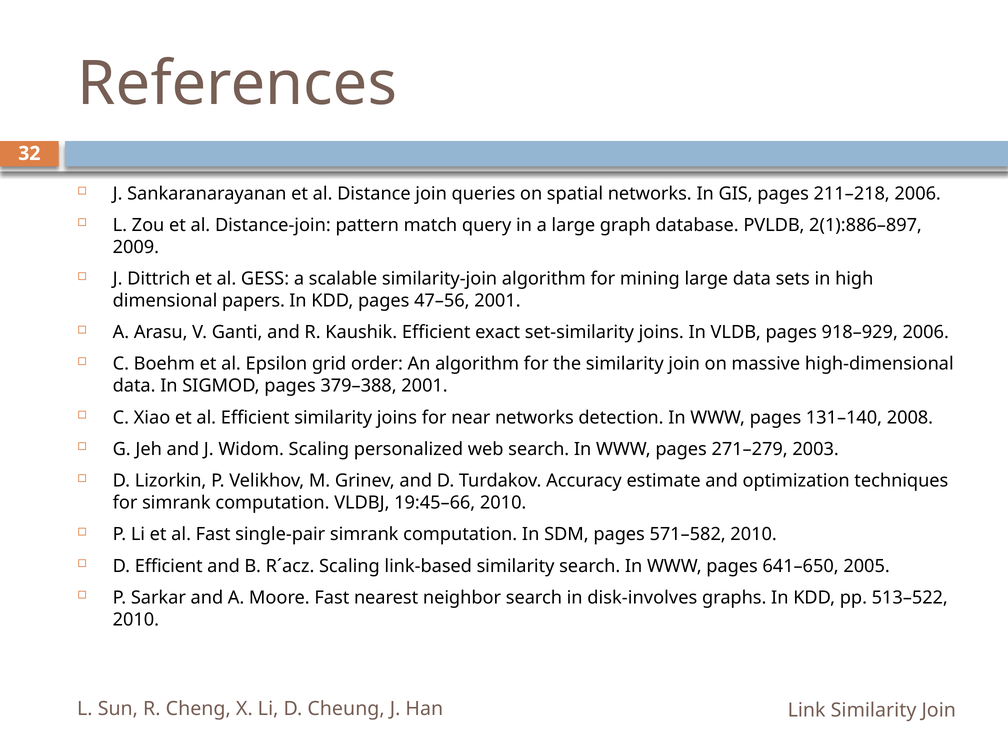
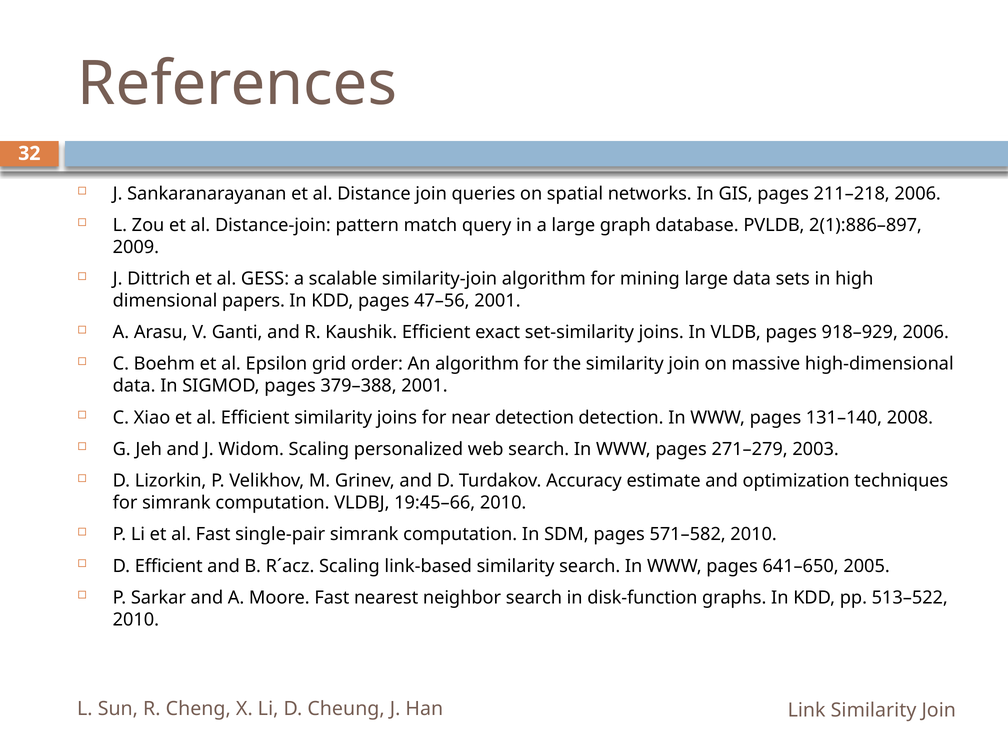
near networks: networks -> detection (534, 418)
disk-involves: disk-involves -> disk-function (642, 598)
